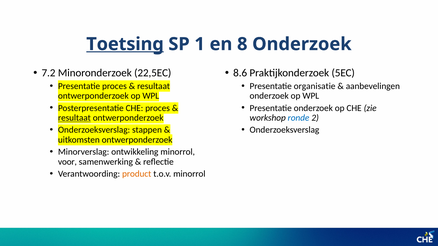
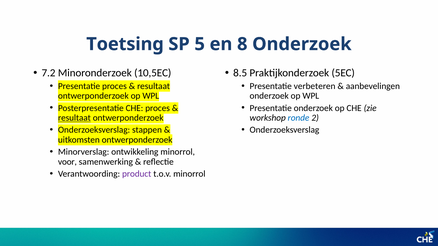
Toetsing underline: present -> none (125, 44)
1: 1 -> 5 (200, 44)
22,5EC: 22,5EC -> 10,5EC (153, 73)
8.6: 8.6 -> 8.5 (240, 73)
organisatie: organisatie -> verbeteren (315, 86)
product colour: orange -> purple (137, 174)
